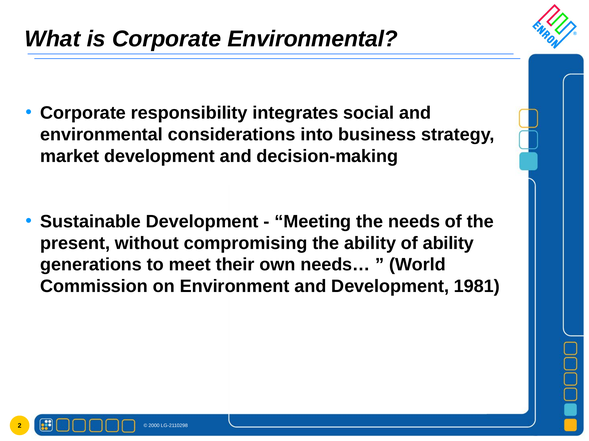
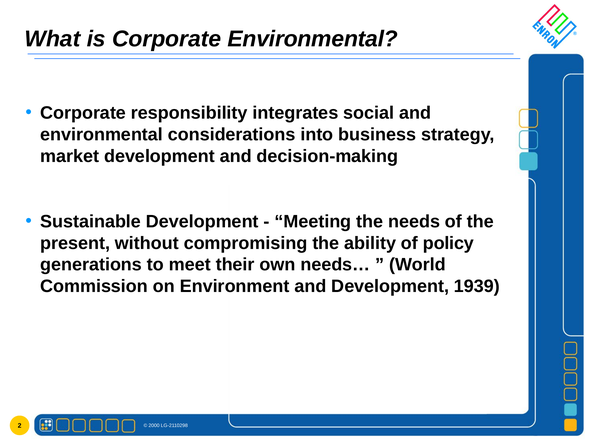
of ability: ability -> policy (448, 244)
1981: 1981 -> 1939 (477, 287)
